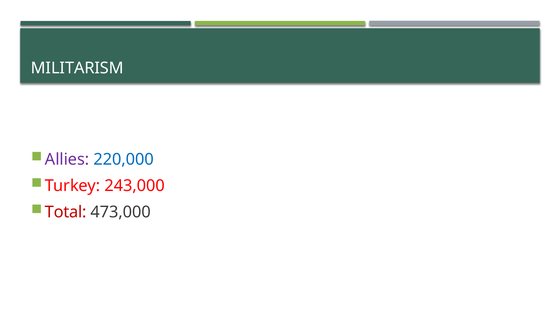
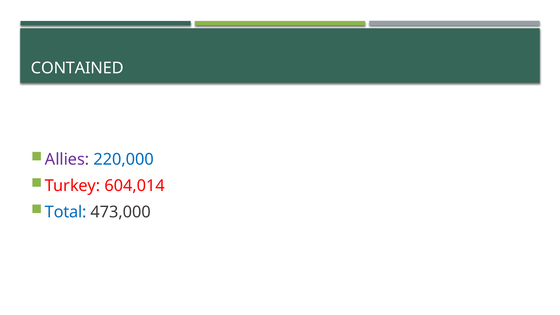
MILITARISM: MILITARISM -> CONTAINED (77, 68)
243,000: 243,000 -> 604,014 (135, 186)
Total colour: red -> blue (66, 212)
